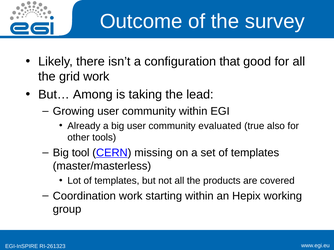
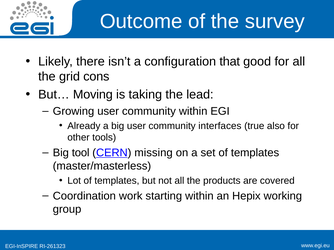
grid work: work -> cons (96, 77)
Among: Among -> Moving (93, 95)
evaluated: evaluated -> interfaces (220, 126)
